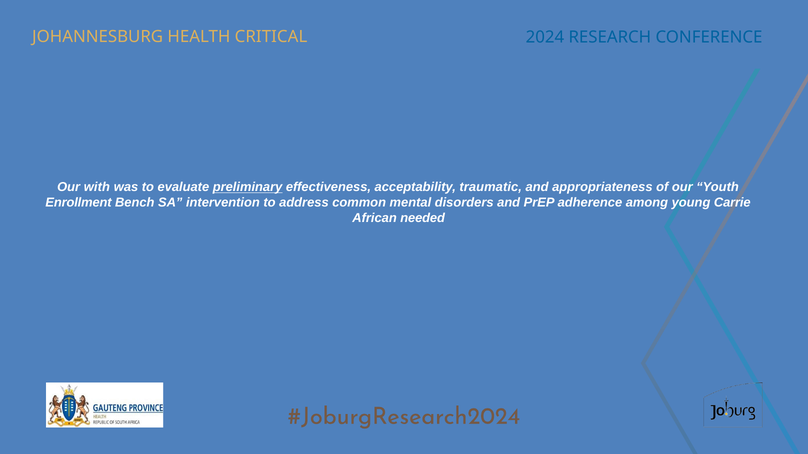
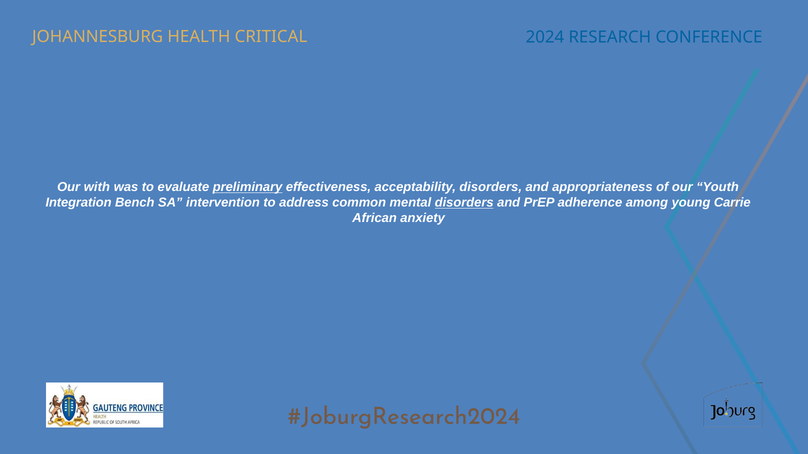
acceptability traumatic: traumatic -> disorders (491, 187)
Enrollment: Enrollment -> Integration (79, 203)
disorders underline: none -> present (464, 203)
needed: needed -> anxiety (423, 218)
